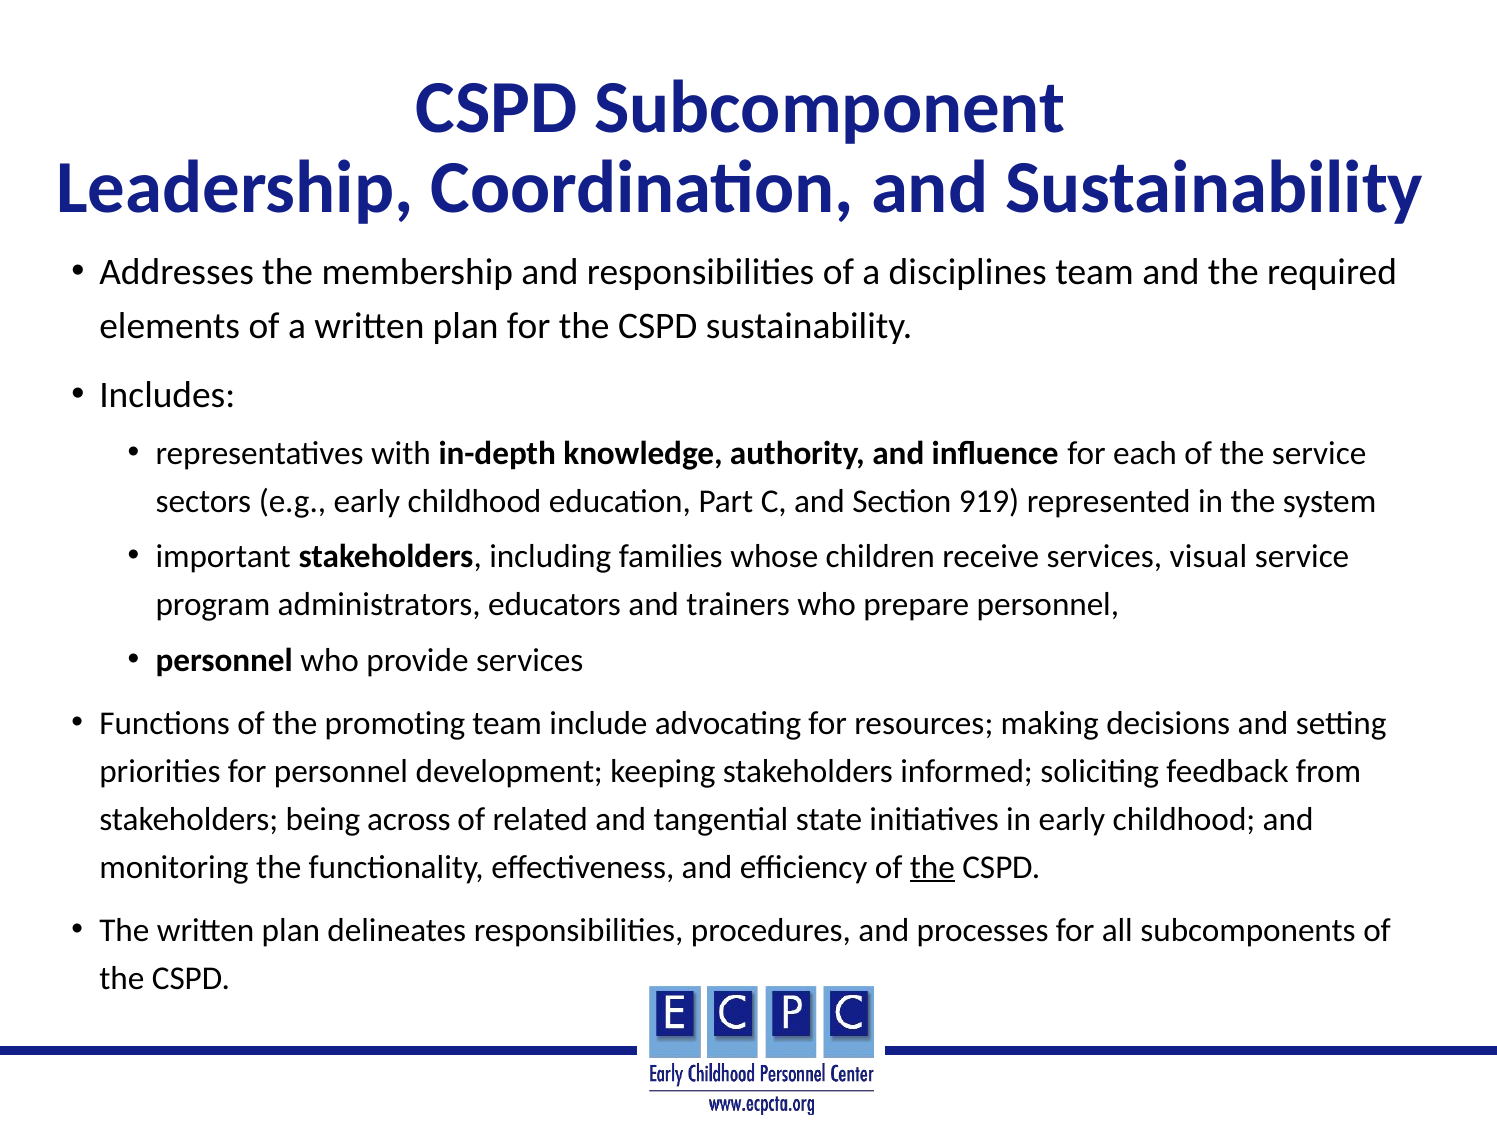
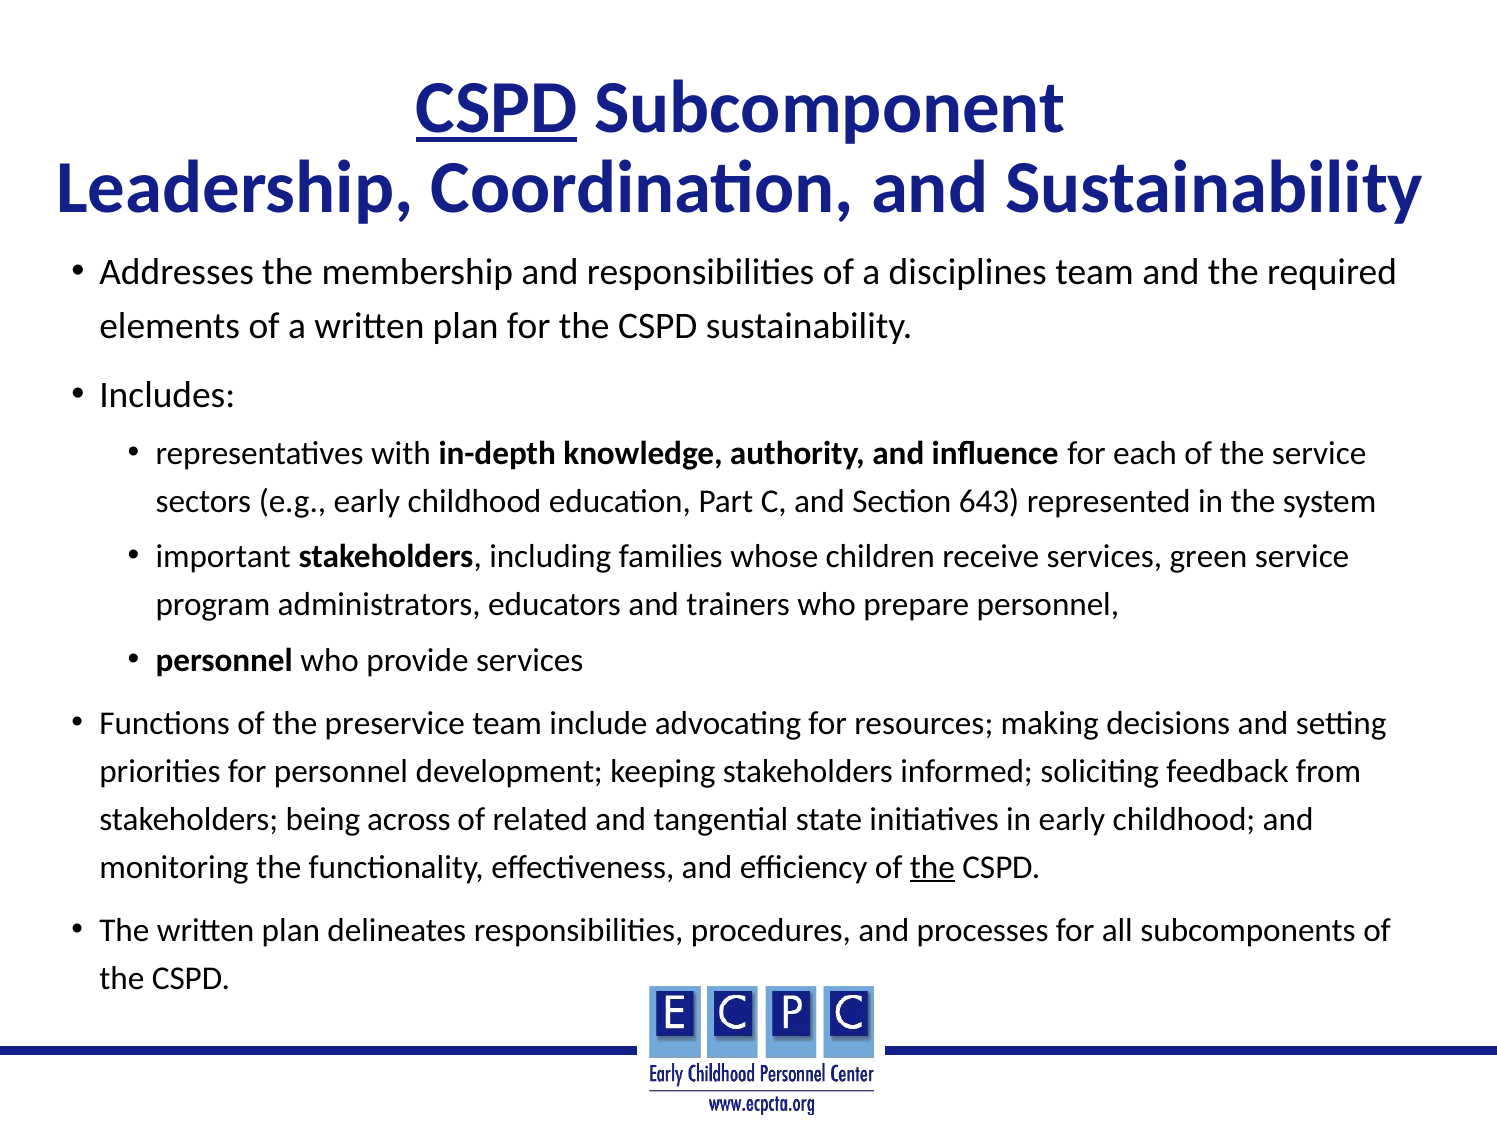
CSPD underline: none -> present (497, 108)
919: 919 -> 643 (989, 502)
visual: visual -> green (1208, 557)
promoting: promoting -> preservice (395, 724)
